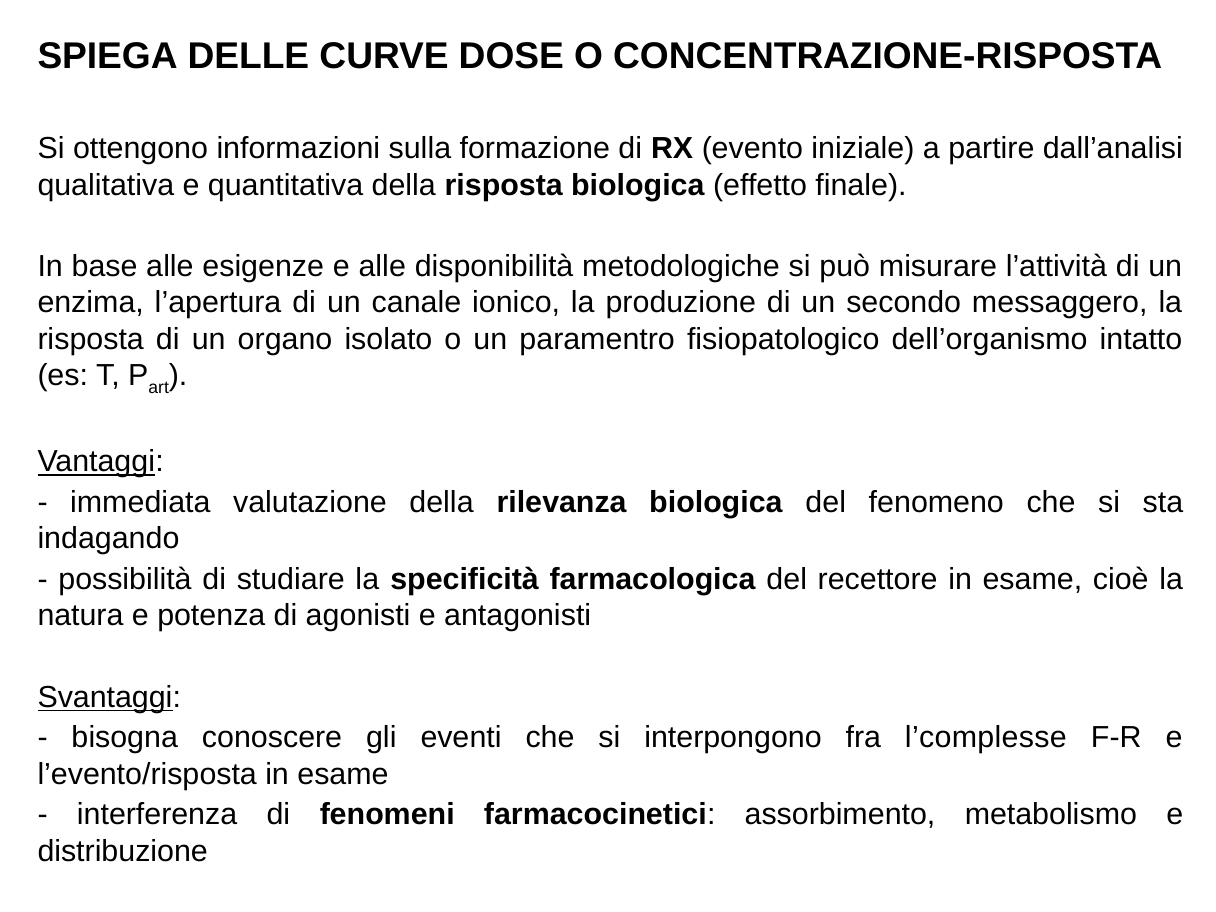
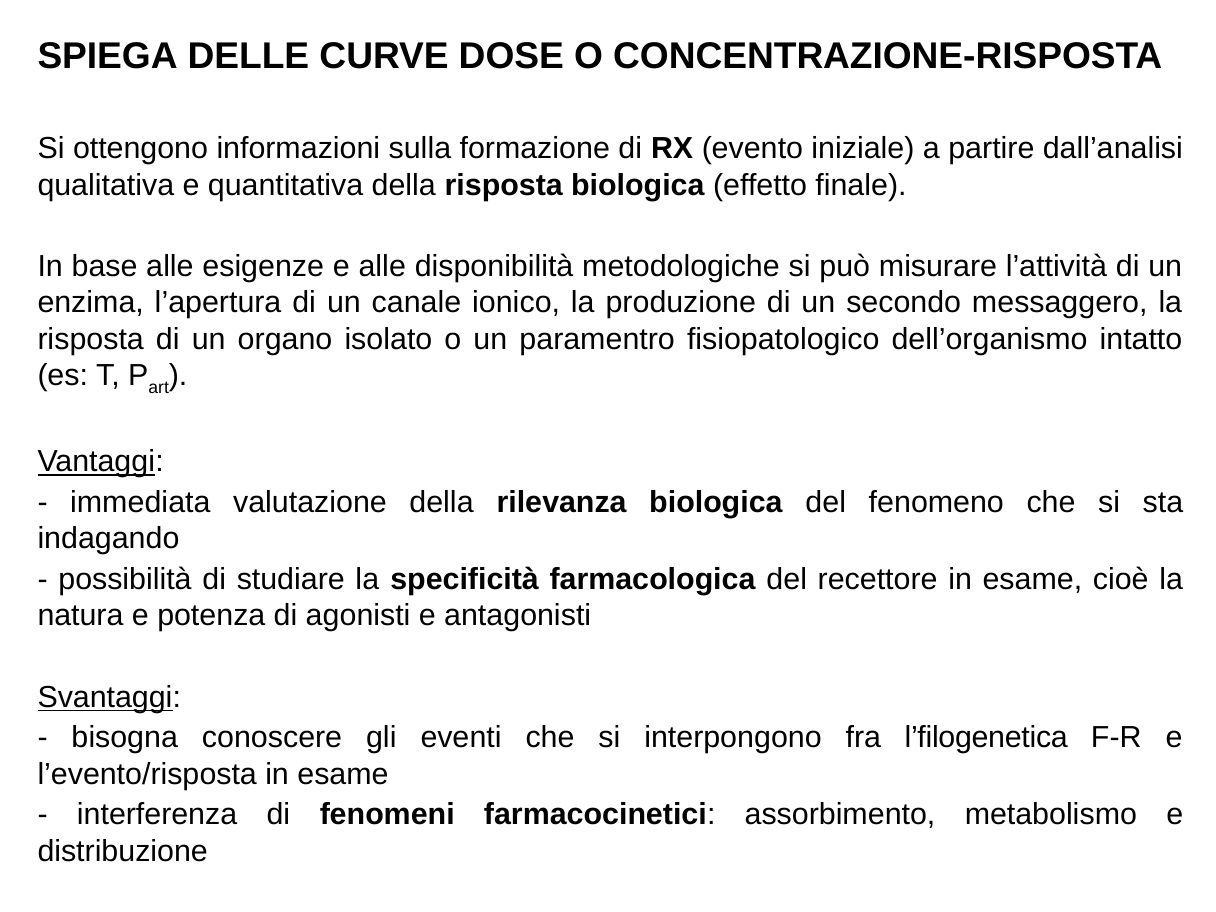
l’complesse: l’complesse -> l’filogenetica (986, 738)
